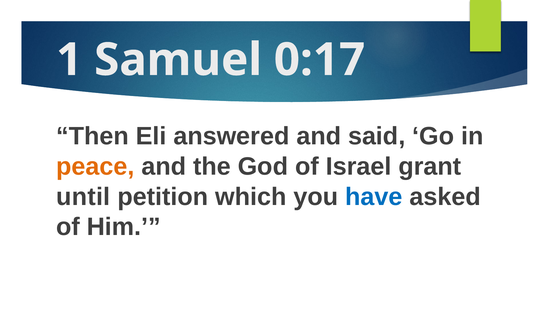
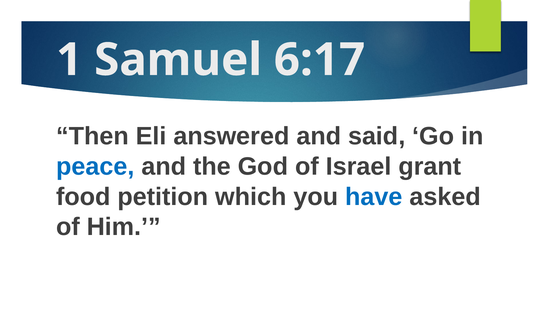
0:17: 0:17 -> 6:17 (320, 60)
peace colour: orange -> blue (95, 166)
until: until -> food (83, 197)
